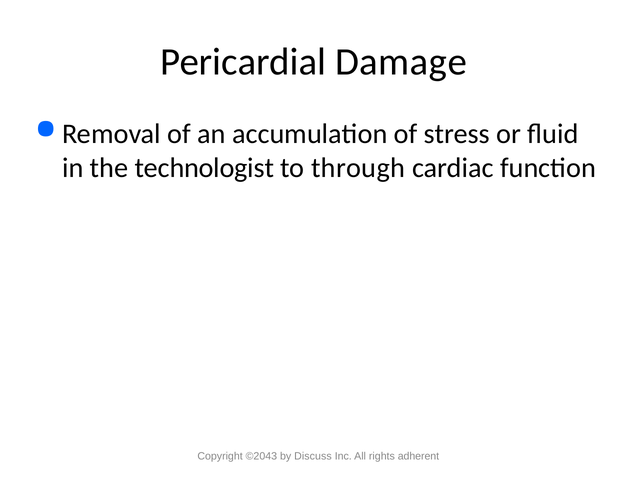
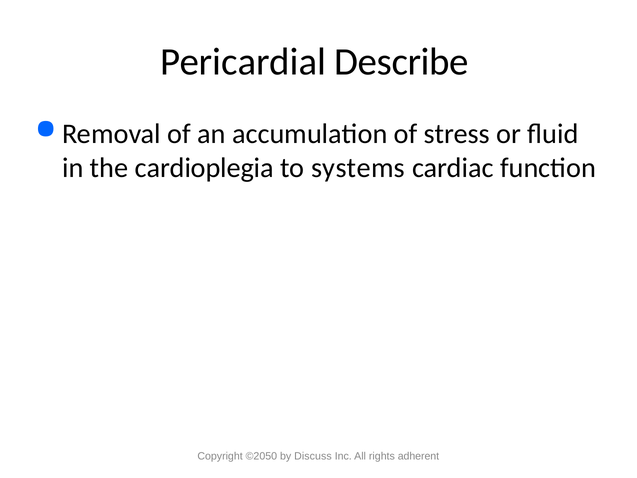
Damage: Damage -> Describe (401, 62)
technologist: technologist -> cardioplegia (204, 168)
through: through -> systems (358, 168)
©2043: ©2043 -> ©2050 (261, 456)
